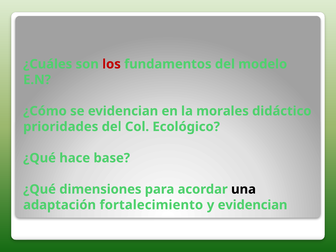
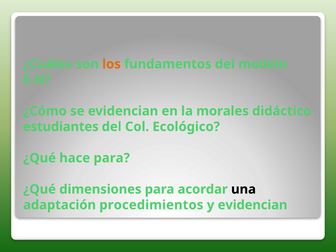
los colour: red -> orange (111, 64)
prioridades: prioridades -> estudiantes (61, 127)
hace base: base -> para (112, 158)
fortalecimiento: fortalecimiento -> procedimientos (151, 205)
